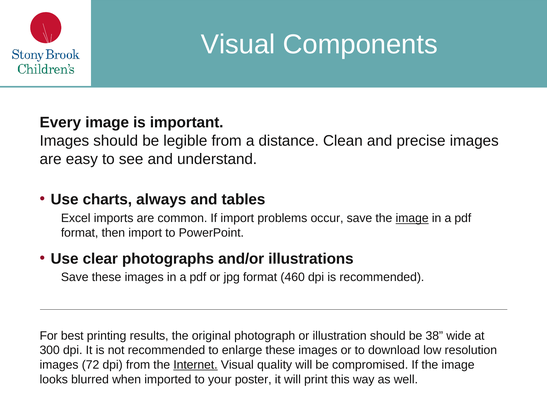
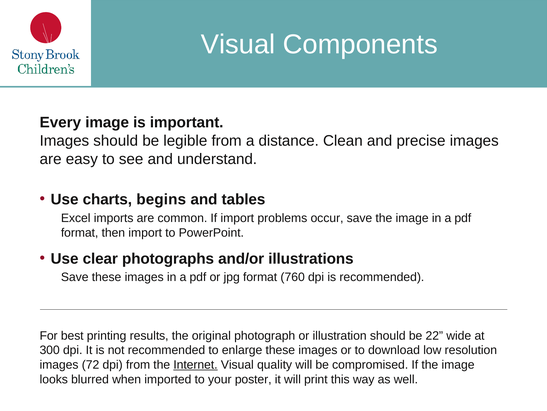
always: always -> begins (161, 199)
image underline: present -> none (412, 218)
460: 460 -> 760 (293, 277)
38: 38 -> 22 (434, 335)
